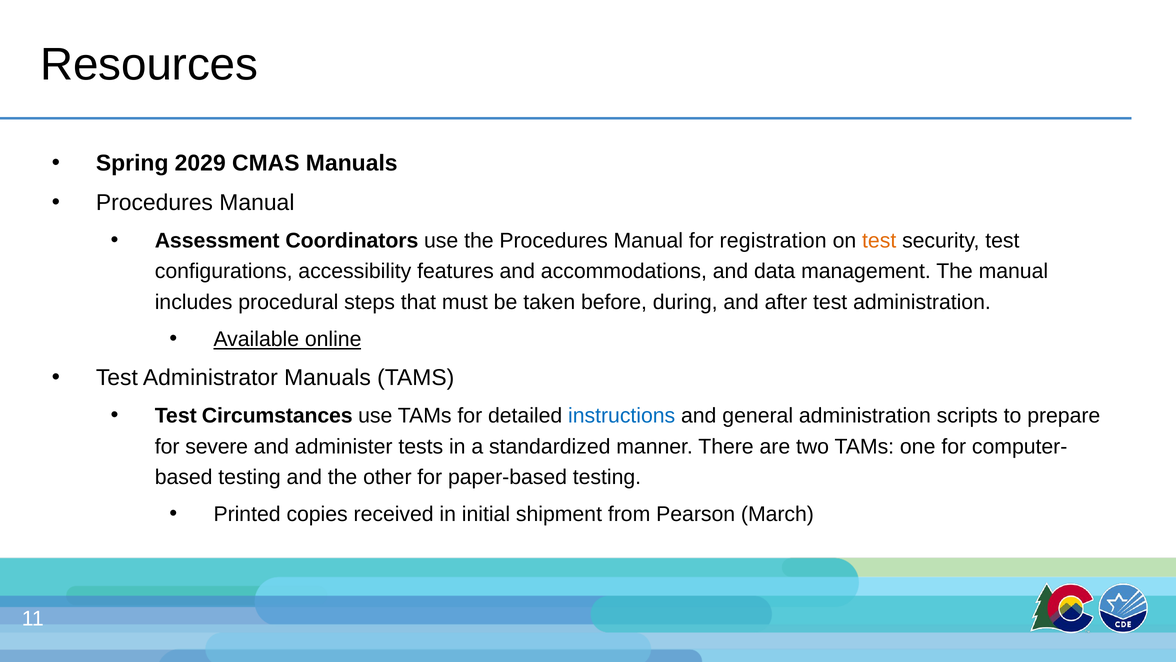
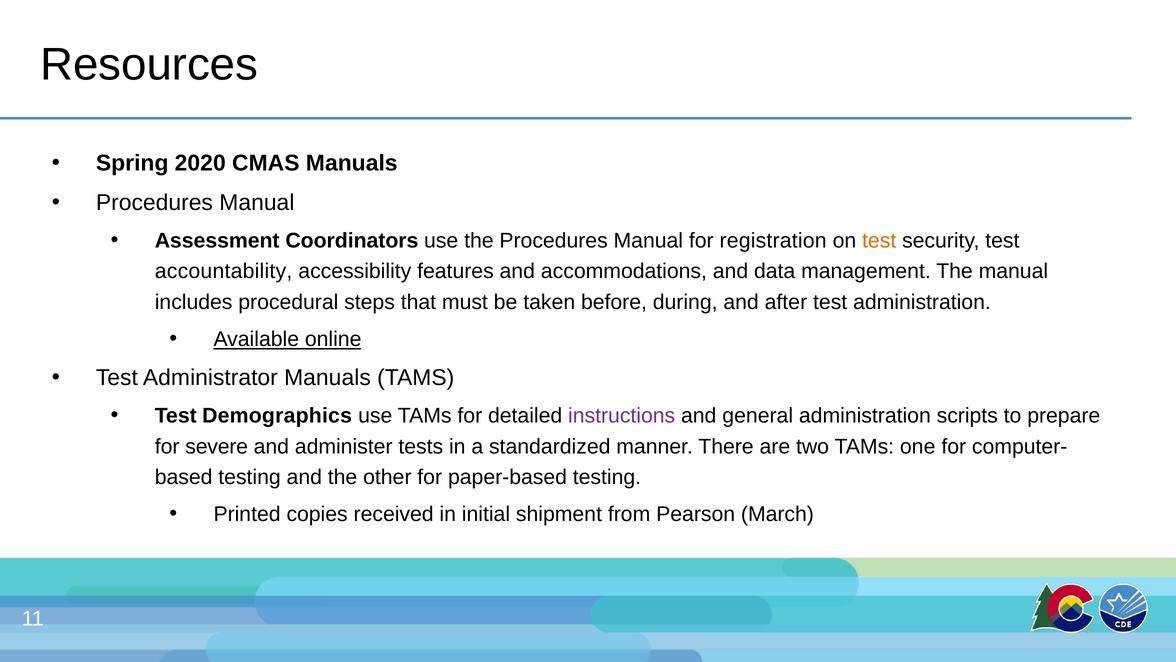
2029: 2029 -> 2020 (200, 163)
configurations: configurations -> accountability (224, 271)
Circumstances: Circumstances -> Demographics (277, 416)
instructions colour: blue -> purple (622, 416)
